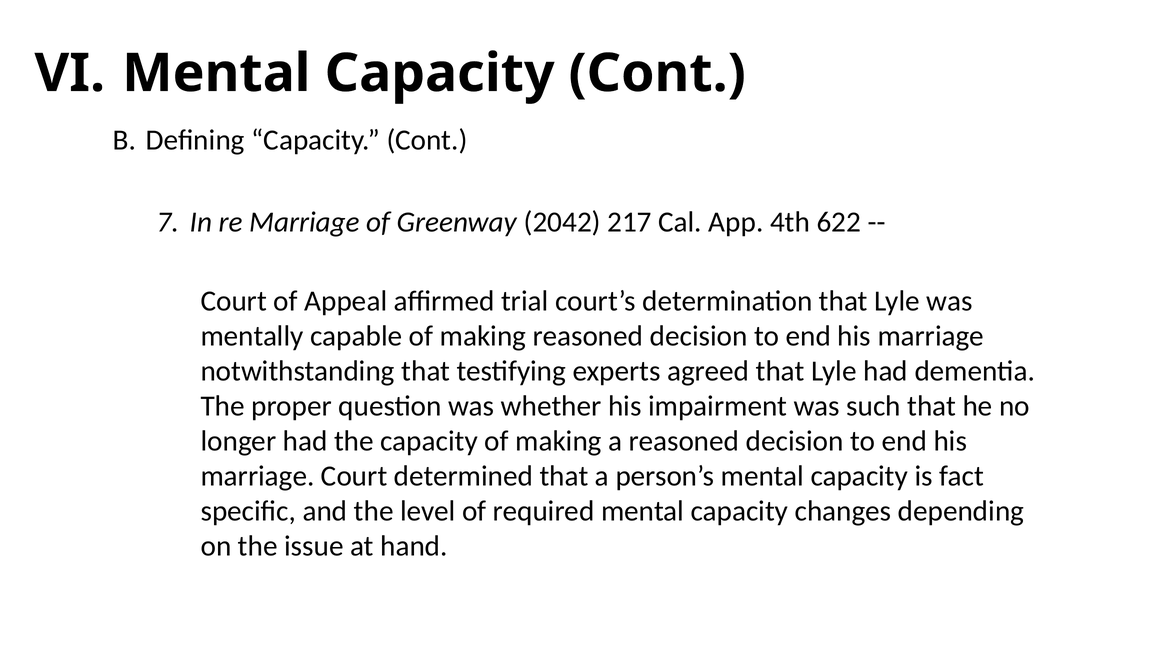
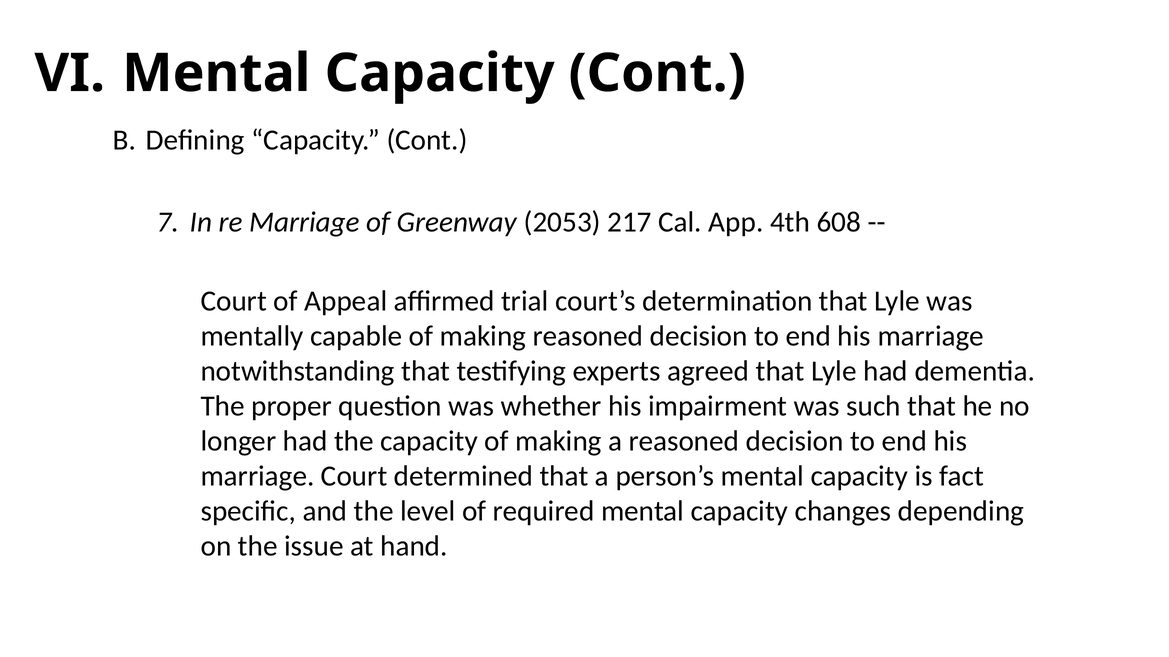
2042: 2042 -> 2053 (562, 222)
622: 622 -> 608 (839, 222)
